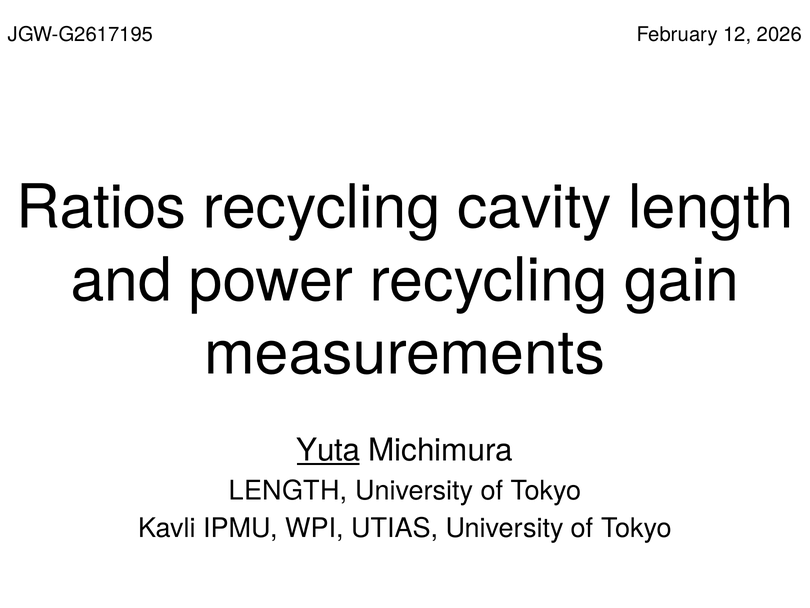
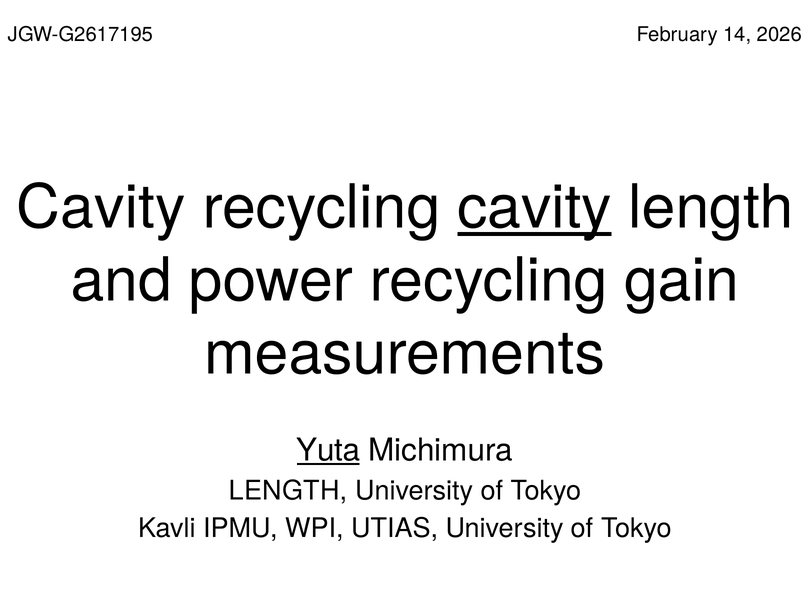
12: 12 -> 14 (737, 34)
Ratios: Ratios -> Cavity (101, 208)
cavity underline: none -> present (534, 208)
